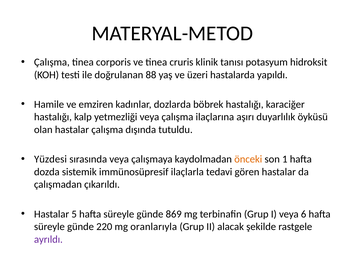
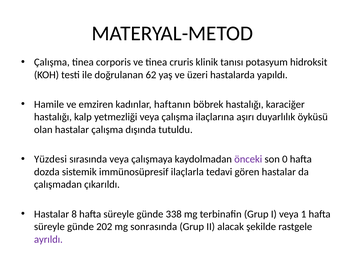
88: 88 -> 62 (151, 75)
dozlarda: dozlarda -> haftanın (172, 104)
önceki colour: orange -> purple (248, 159)
1: 1 -> 0 (285, 159)
5: 5 -> 8 (74, 214)
869: 869 -> 338 (174, 214)
6: 6 -> 1 (304, 214)
220: 220 -> 202 (104, 226)
oranlarıyla: oranlarıyla -> sonrasında (154, 226)
